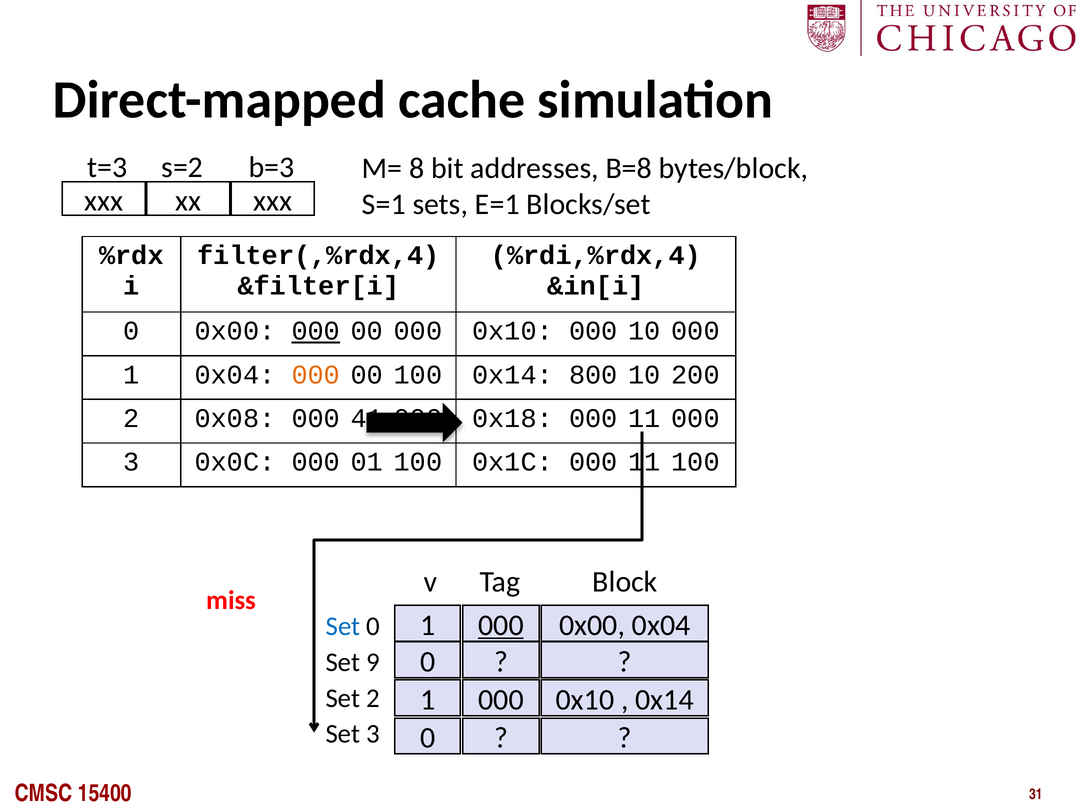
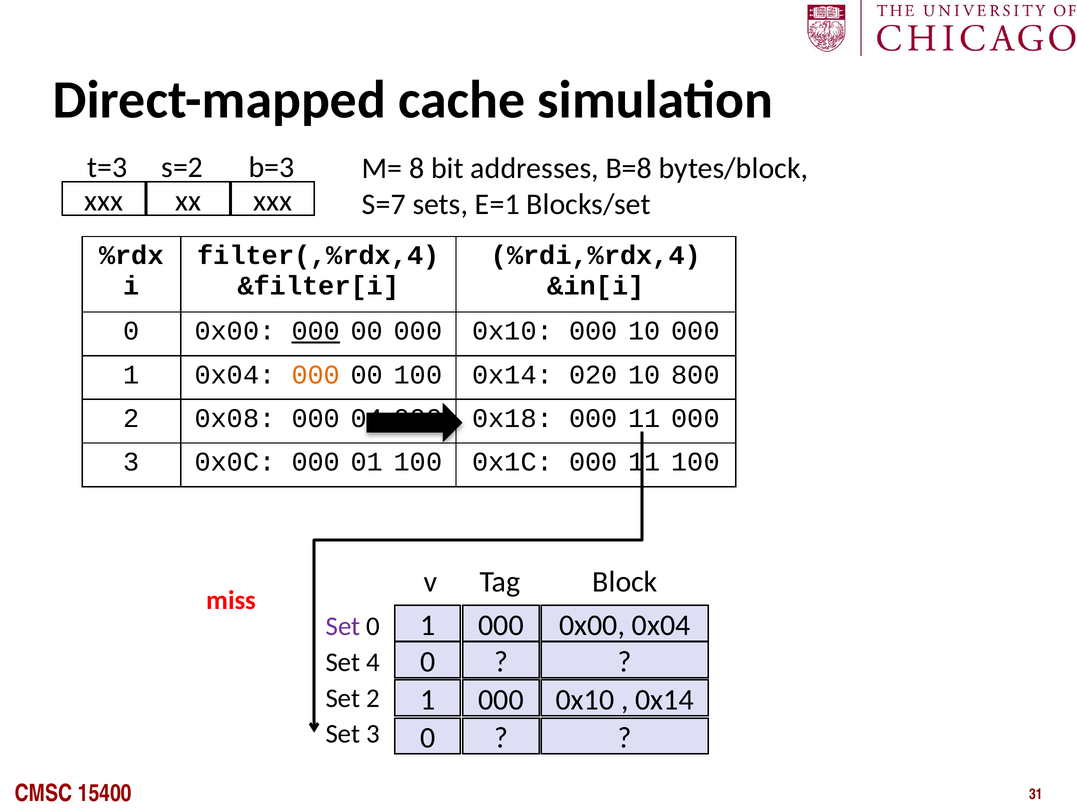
S=1: S=1 -> S=7 (384, 204)
800: 800 -> 020 (593, 375)
200: 200 -> 800 (696, 375)
41: 41 -> 04 (367, 418)
000 underline: present -> none (501, 625)
Set colour: blue -> purple (343, 626)
9: 9 -> 4 (373, 662)
